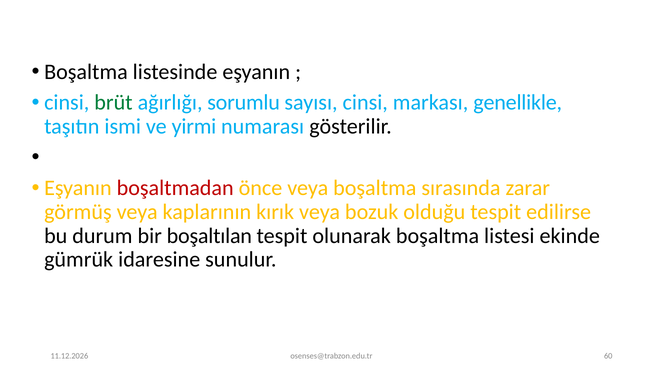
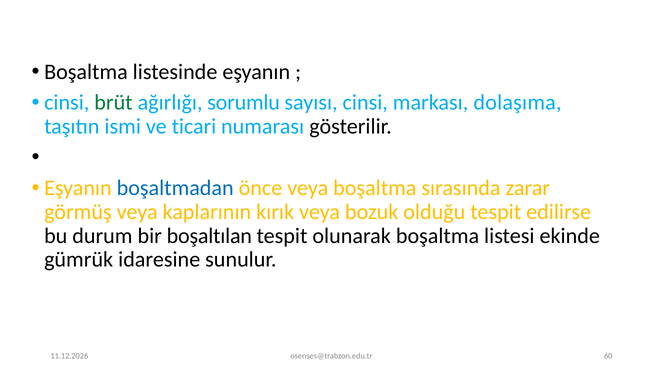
genellikle: genellikle -> dolaşıma (518, 103)
yirmi: yirmi -> ticari (194, 126)
boşaltmadan colour: red -> blue (175, 188)
